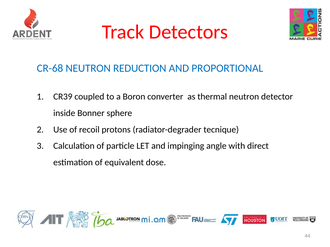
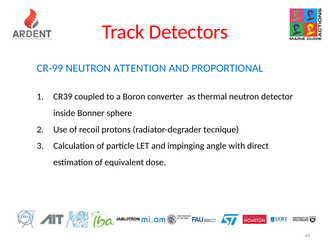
CR-68: CR-68 -> CR-99 (50, 68)
REDUCTION: REDUCTION -> ATTENTION (140, 68)
